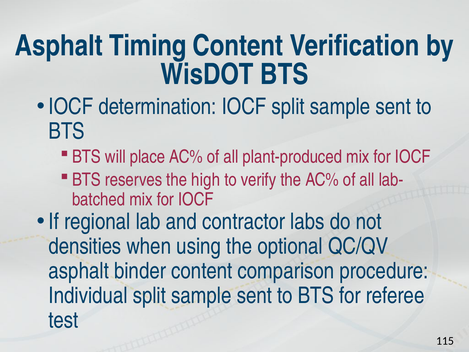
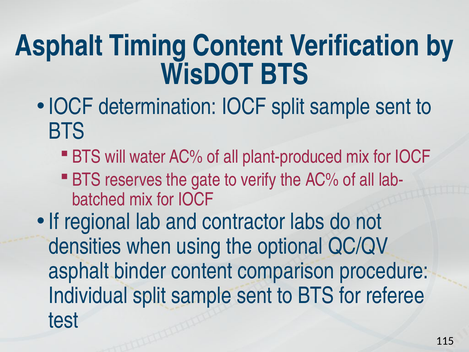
place: place -> water (148, 157)
high: high -> gate (206, 180)
